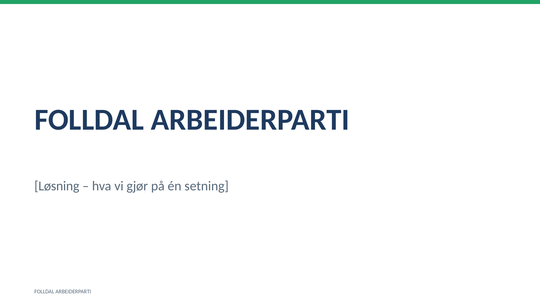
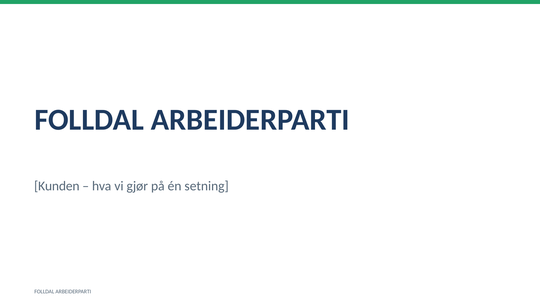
Løsning: Løsning -> Kunden (57, 186)
